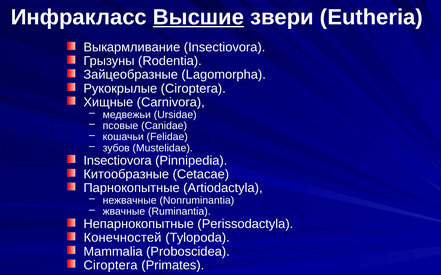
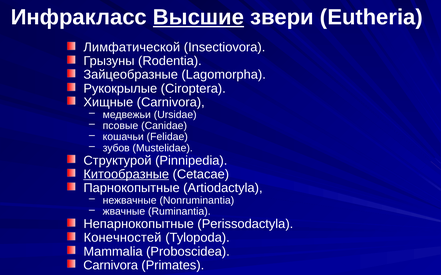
Выкармливание: Выкармливание -> Лимфатической (132, 47)
Insectiovora: Insectiovora -> Структурой (117, 161)
Китообразные underline: none -> present (126, 175)
Ciroptera: Ciroptera -> Carnivora (111, 266)
